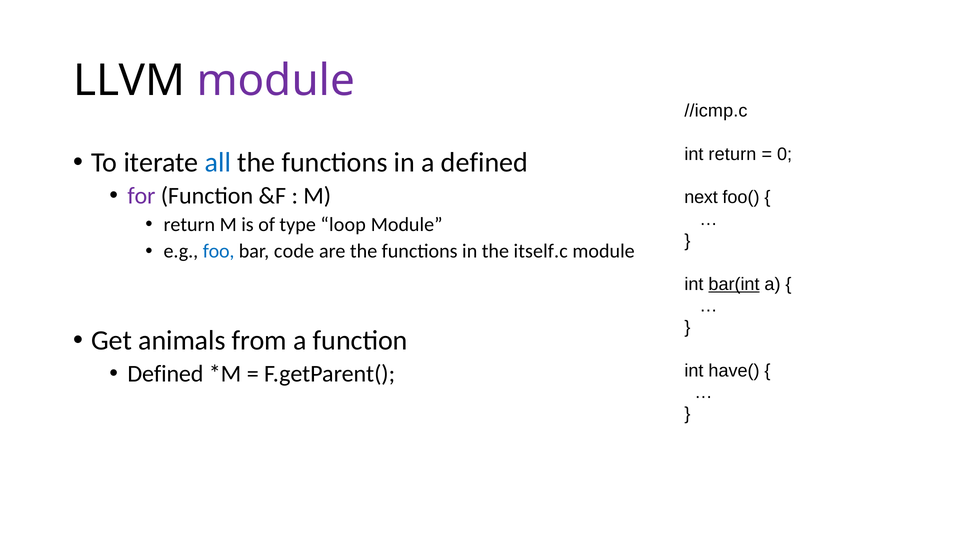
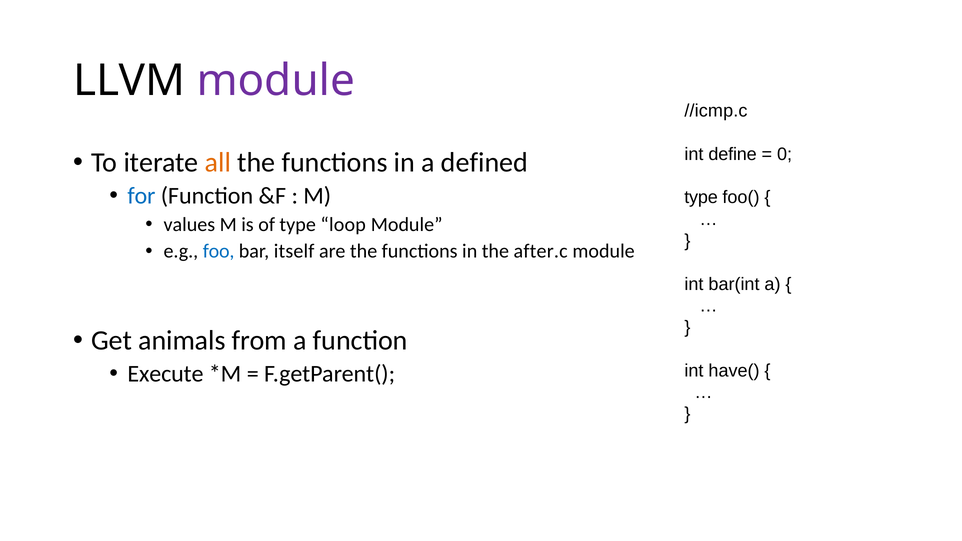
int return: return -> define (733, 154)
all colour: blue -> orange (218, 163)
for colour: purple -> blue (141, 196)
next: next -> type (701, 198)
return: return -> values (189, 225)
code: code -> itself (294, 251)
itself.c: itself.c -> after.c (541, 251)
bar(int underline: present -> none (734, 284)
Defined: Defined -> Execute (165, 374)
